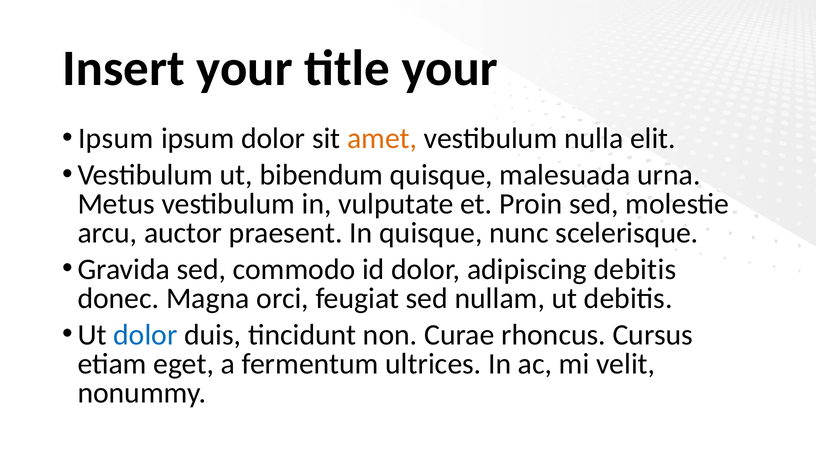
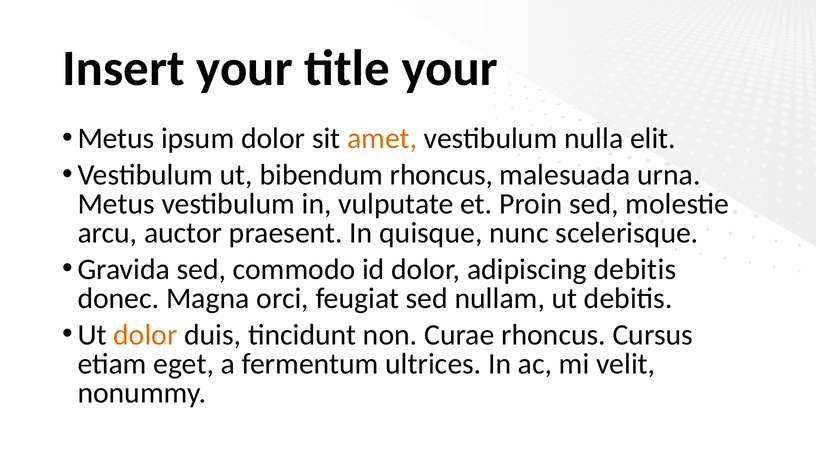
Ipsum: Ipsum -> Metus (116, 139)
bibendum quisque: quisque -> rhoncus (441, 175)
dolor colour: blue -> orange (145, 335)
